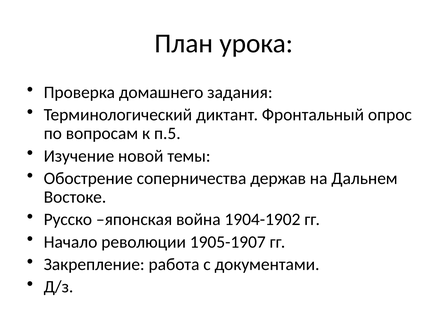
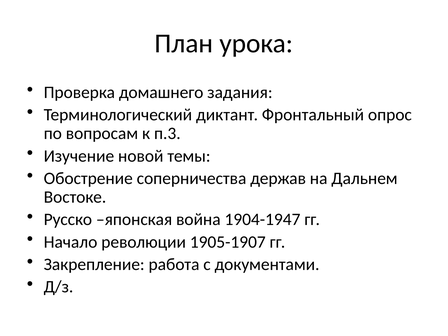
п.5: п.5 -> п.3 (167, 134)
1904-1902: 1904-1902 -> 1904-1947 (262, 220)
